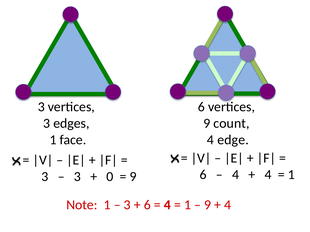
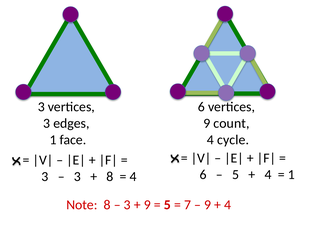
edge: edge -> cycle (233, 140)
4: 4 -> 5 (236, 175)
0: 0 -> 8 (110, 177)
9: 9 -> 4 (133, 177)
Note 1: 1 -> 8 (107, 205)
6: 6 -> 9 (147, 205)
4: 4 -> 5 (167, 205)
1: 1 -> 7 (188, 205)
